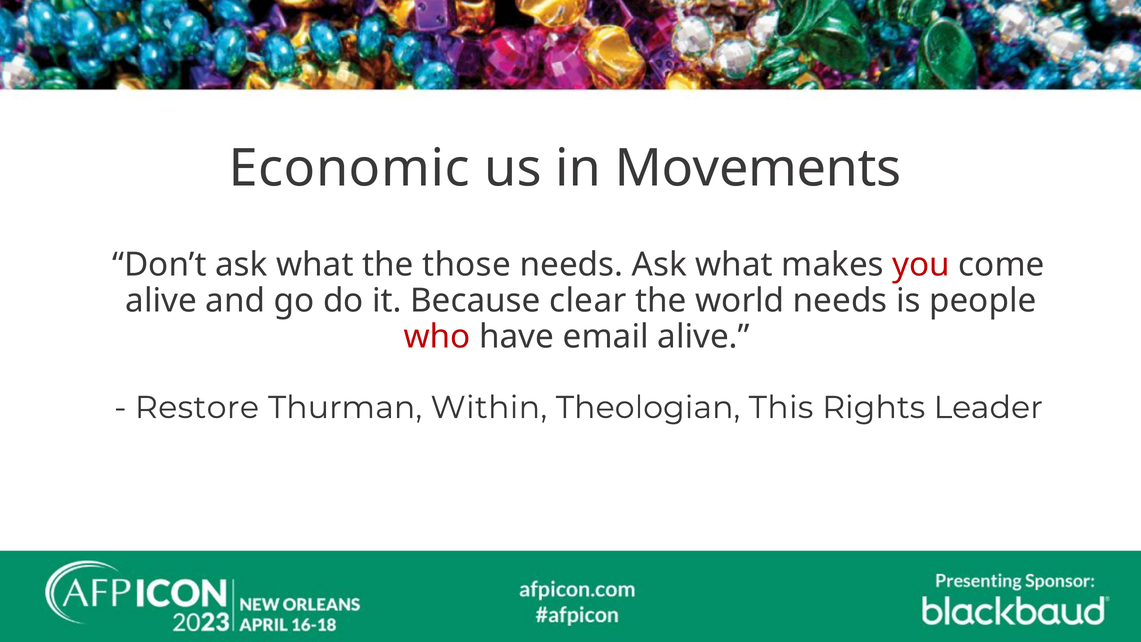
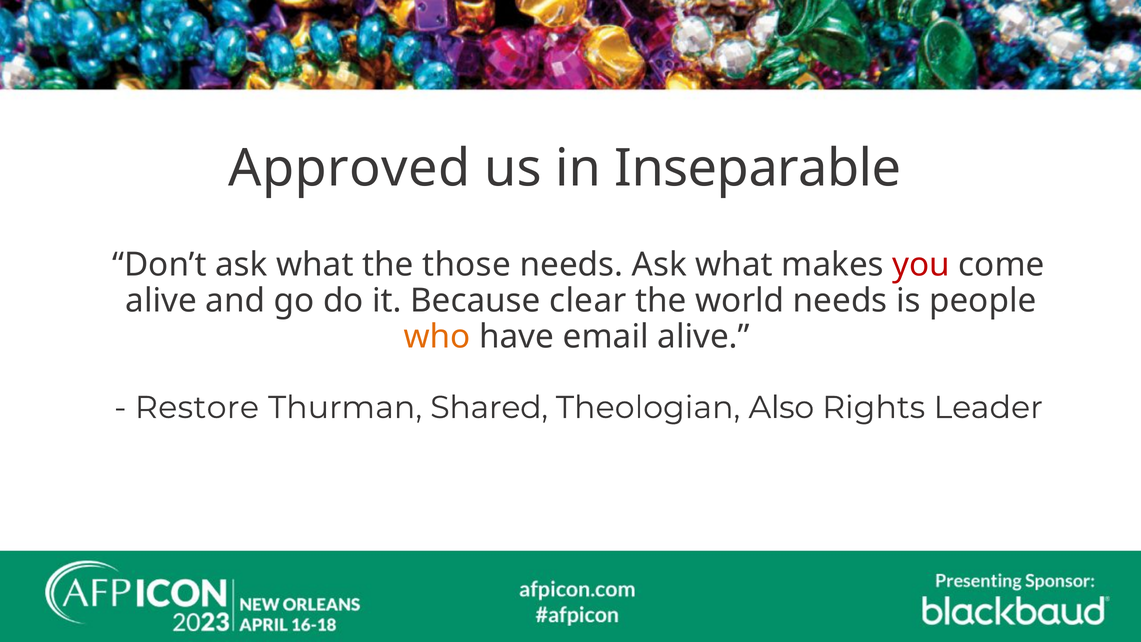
Economic: Economic -> Approved (349, 168)
Movements: Movements -> Inseparable (758, 168)
who colour: red -> orange (437, 336)
Within: Within -> Shared (489, 407)
This: This -> Also (781, 407)
